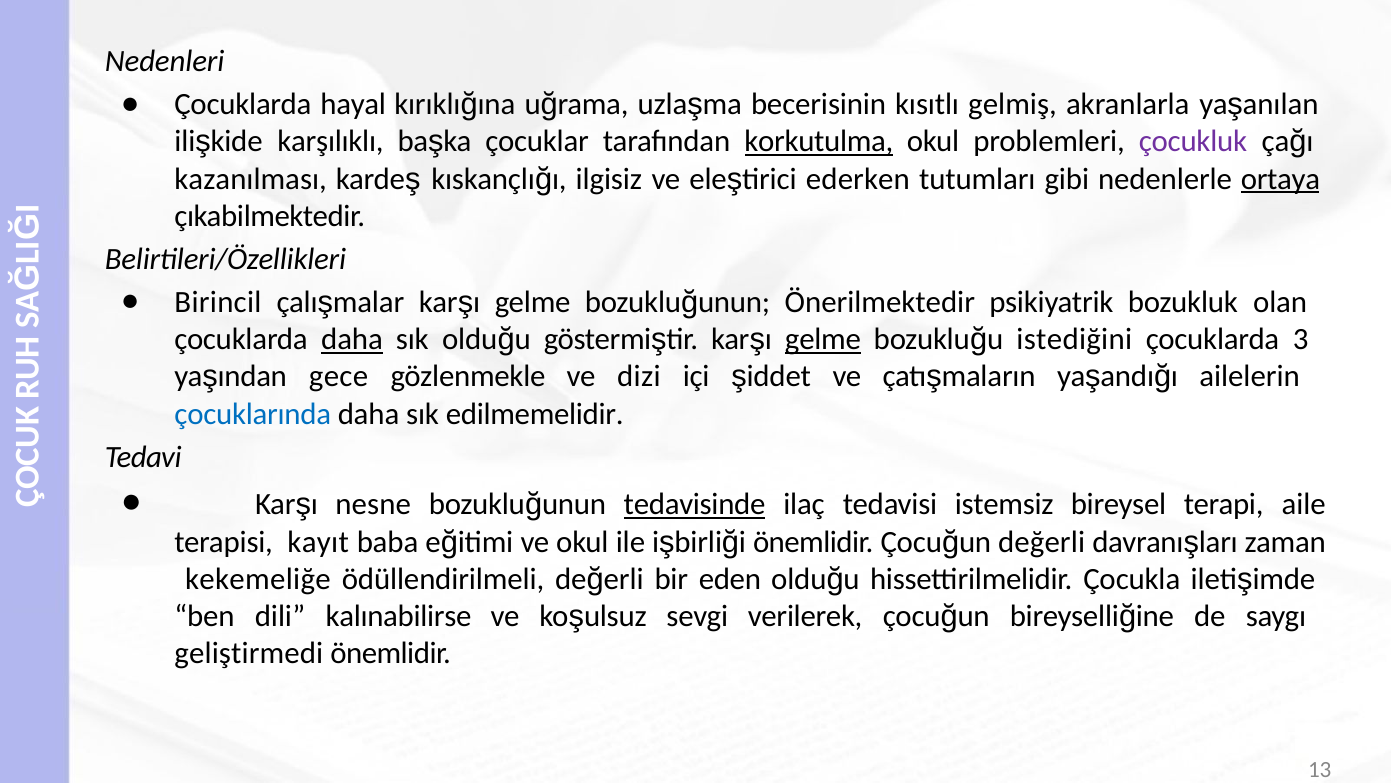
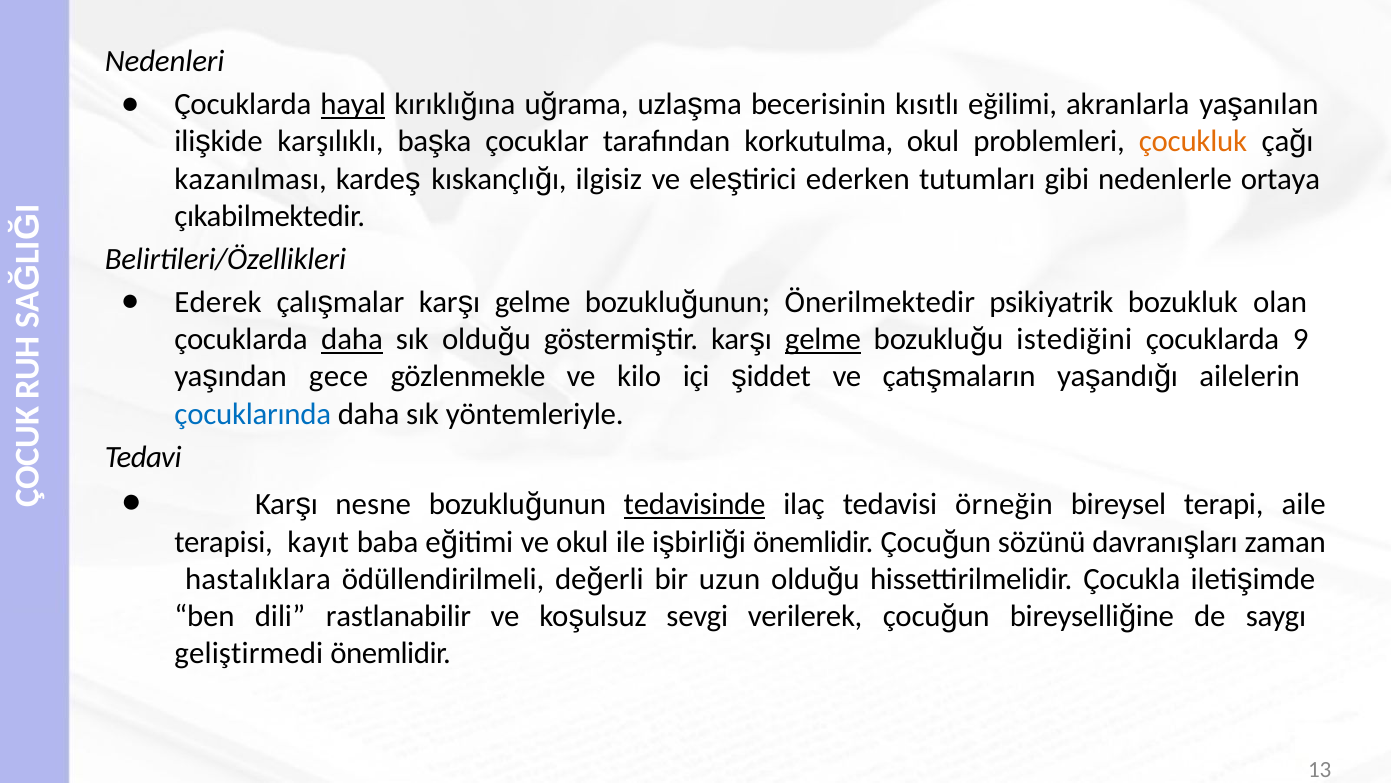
hayal underline: none -> present (353, 105)
gelmiş: gelmiş -> eğilimi (1013, 105)
korkutulma underline: present -> none (819, 142)
çocukluk colour: purple -> orange (1193, 142)
ortaya underline: present -> none (1280, 179)
Birincil: Birincil -> Ederek (218, 302)
3: 3 -> 9 (1301, 339)
dizi: dizi -> kilo (639, 376)
edilmemelidir: edilmemelidir -> yöntemleriyle (535, 414)
istemsiz: istemsiz -> örneğin (1004, 504)
Çocuğun değerli: değerli -> sözünü (1042, 542)
kekemeliğe: kekemeliğe -> hastalıklara (258, 579)
eden: eden -> uzun (730, 579)
kalınabilirse: kalınabilirse -> rastlanabilir (399, 616)
